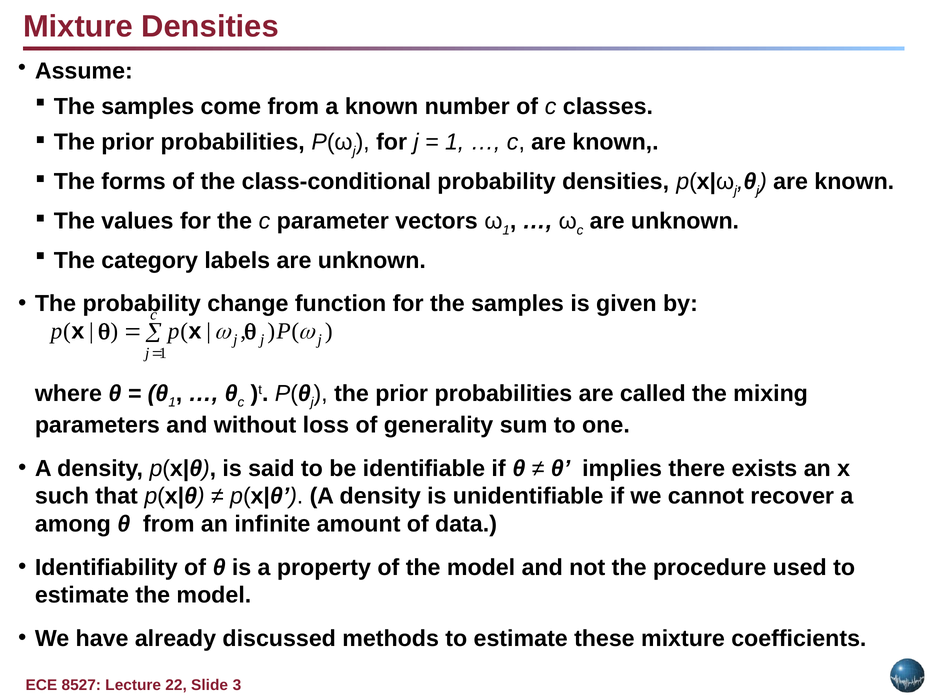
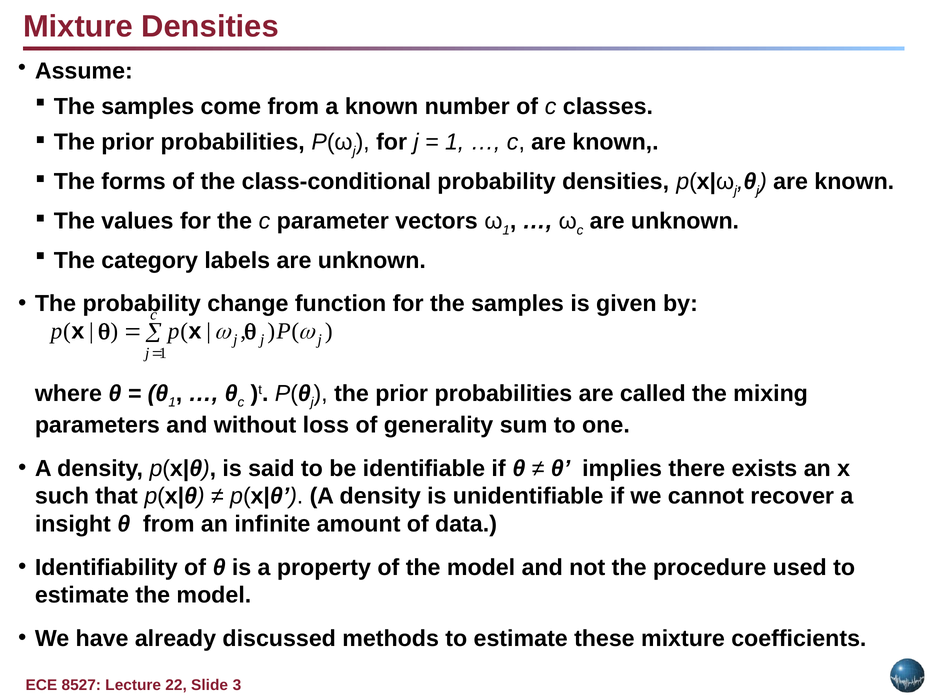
among: among -> insight (73, 524)
